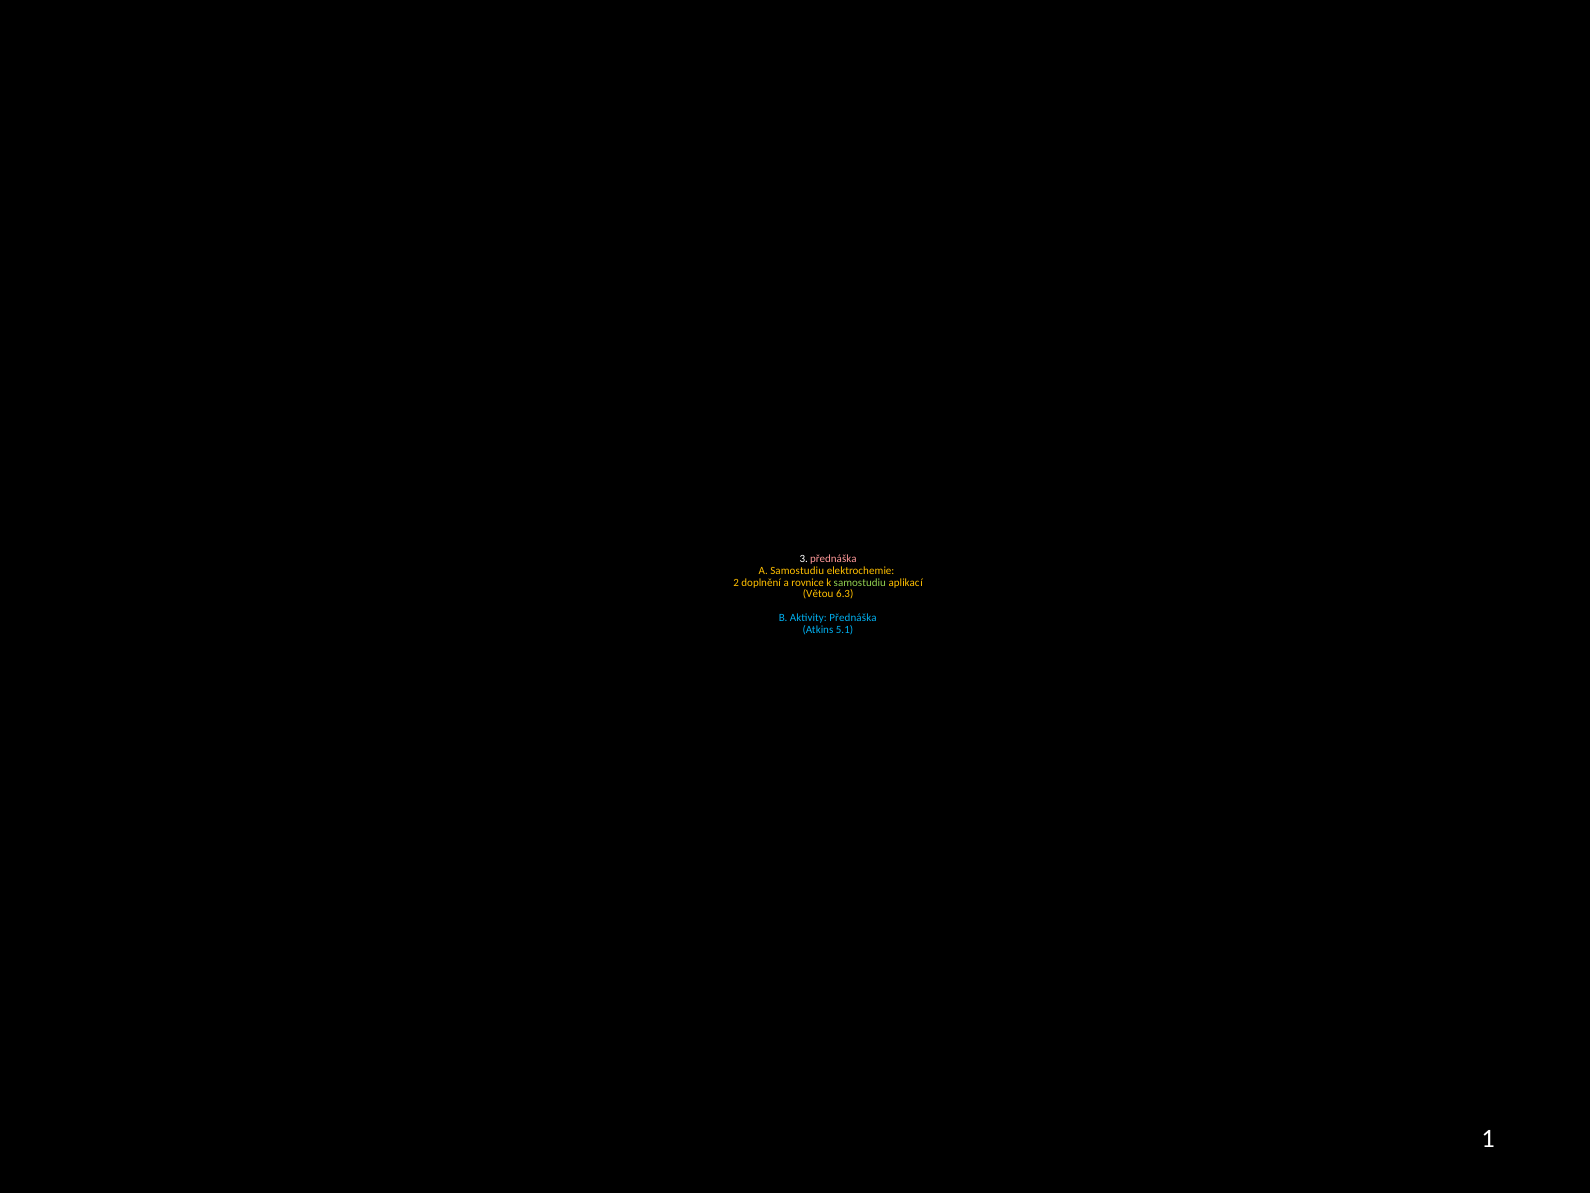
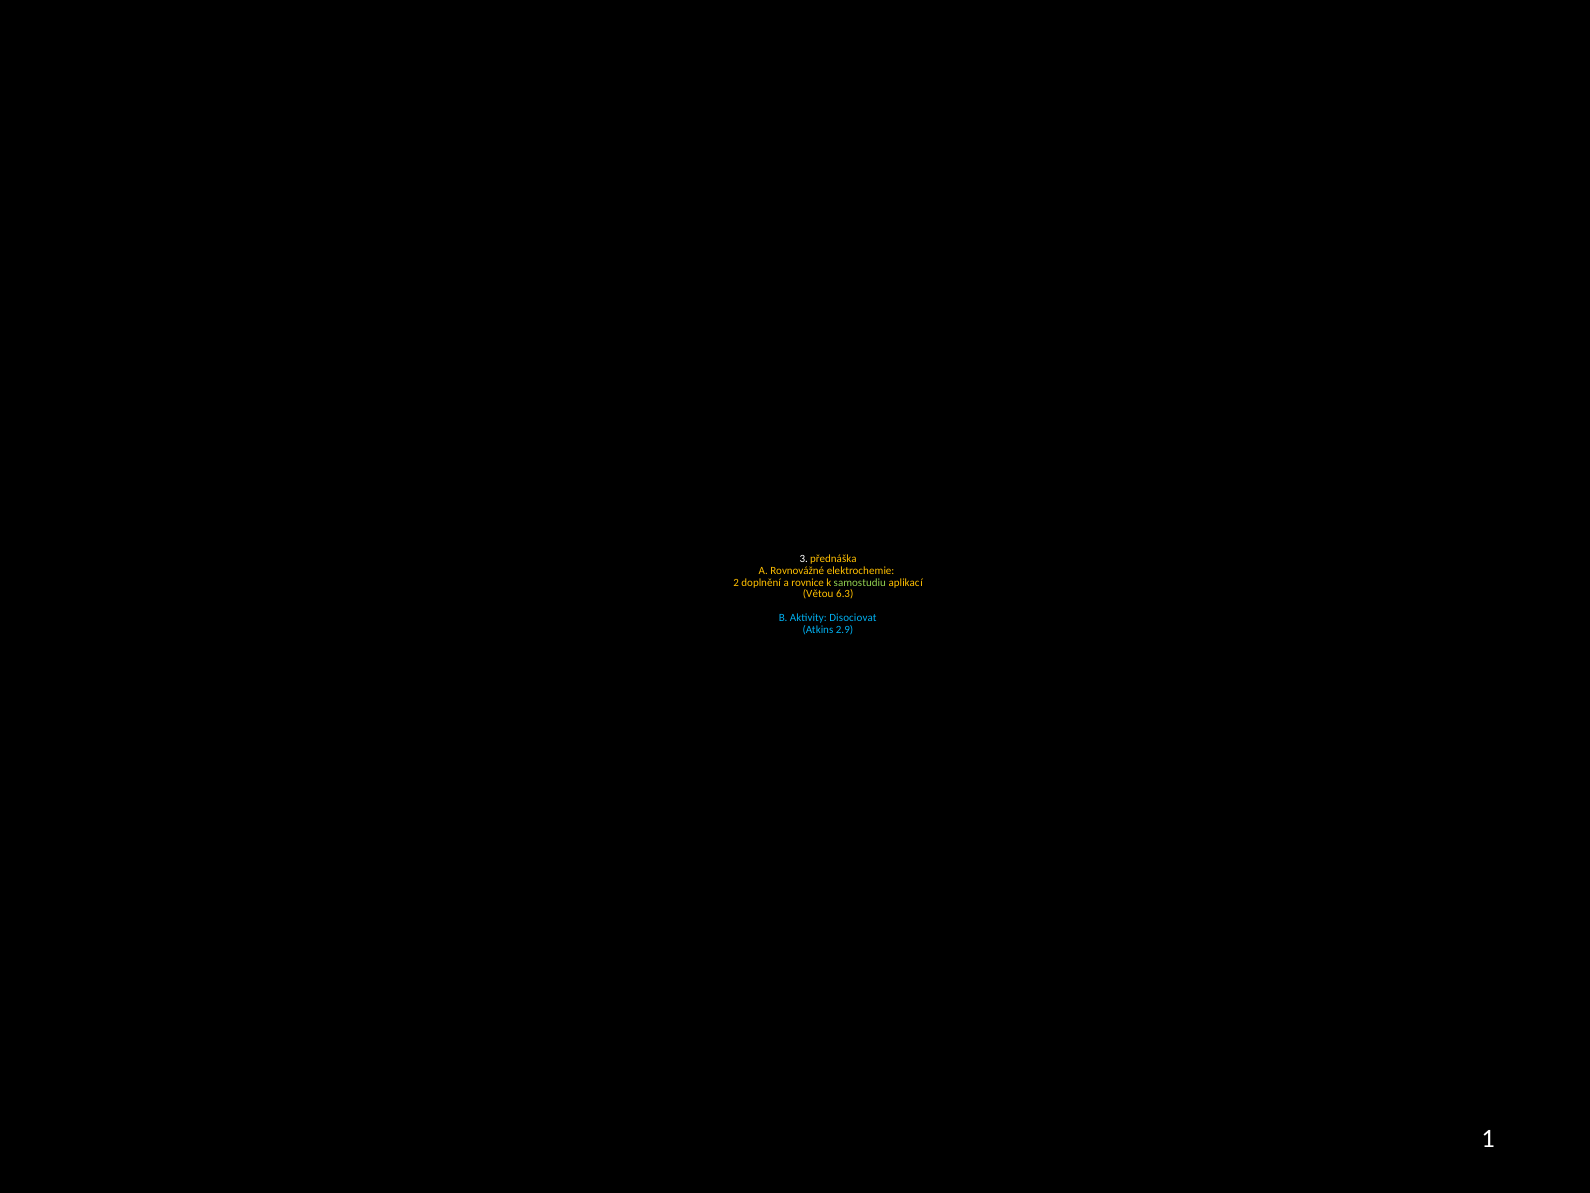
přednáška colour: pink -> yellow (833, 558)
A Samostudiu: Samostudiu -> Rovnovážné (797, 570)
Aktivity Přednáška: Přednáška -> Disociovat (853, 618)
5.1: 5.1 -> 2.9 (845, 630)
